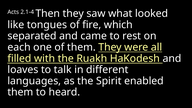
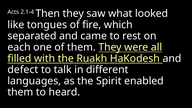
loaves: loaves -> defect (23, 70)
